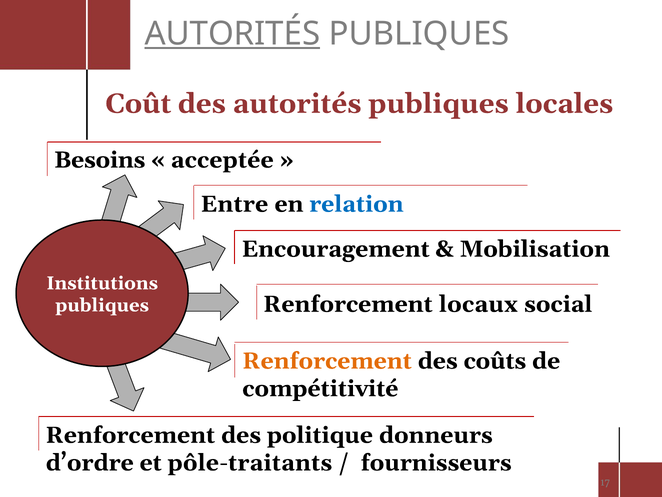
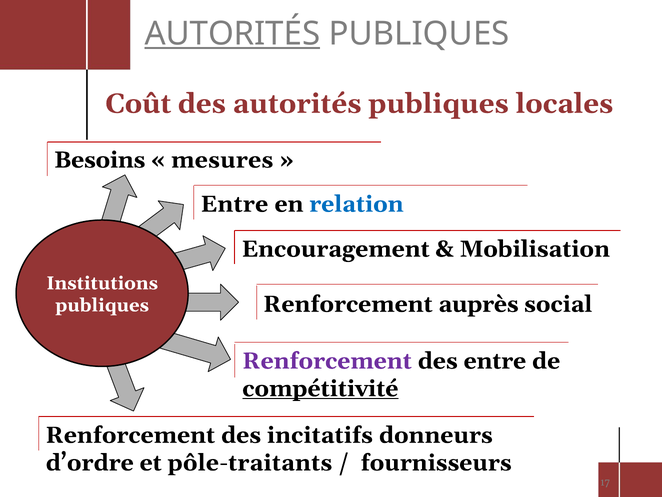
acceptée: acceptée -> mesures (222, 160)
locaux: locaux -> auprès (479, 304)
Renforcement colour: orange -> purple (327, 361)
des coûts: coûts -> entre (495, 361)
compétitivité underline: none -> present (320, 388)
politique: politique -> incitatifs (320, 435)
